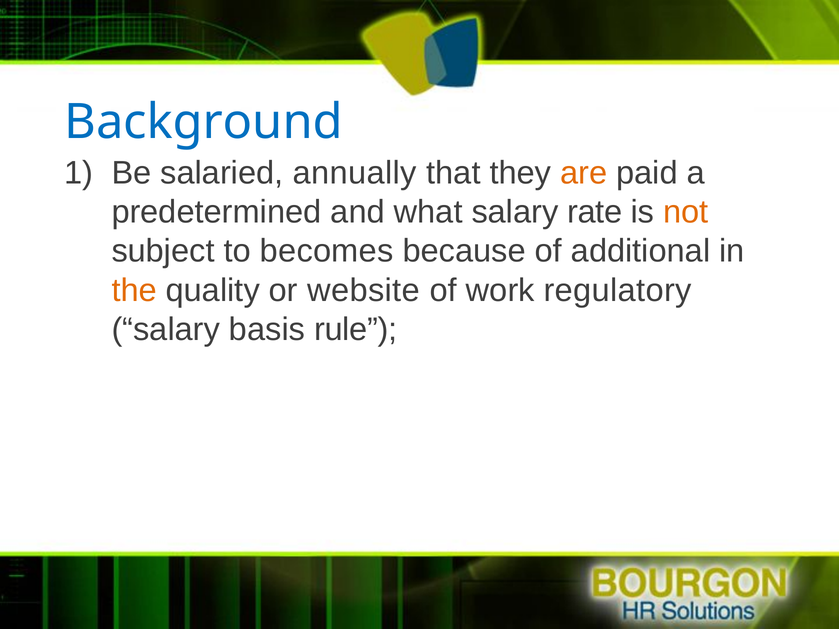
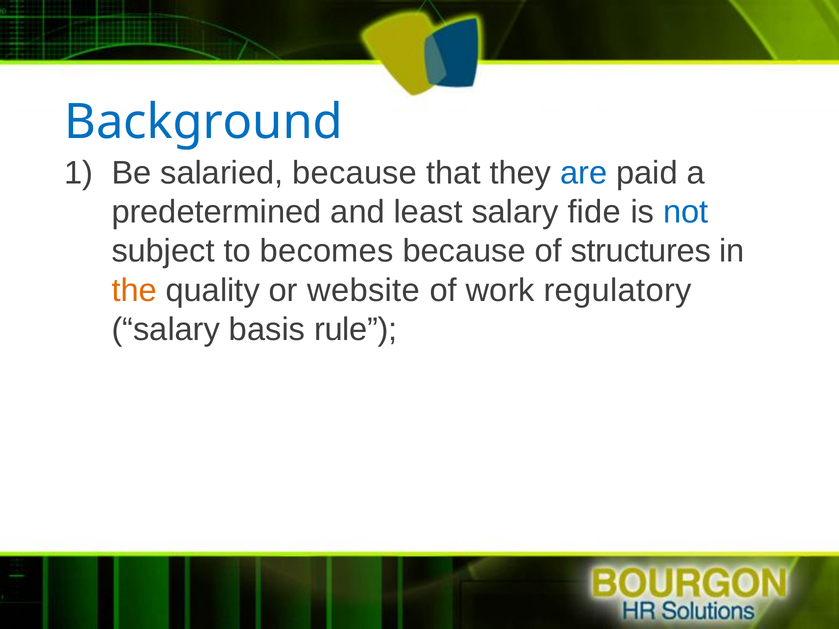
salaried annually: annually -> because (355, 173)
are colour: orange -> blue (584, 173)
what: what -> least (428, 212)
rate: rate -> fide (594, 212)
not colour: orange -> blue (686, 212)
additional: additional -> structures (641, 251)
